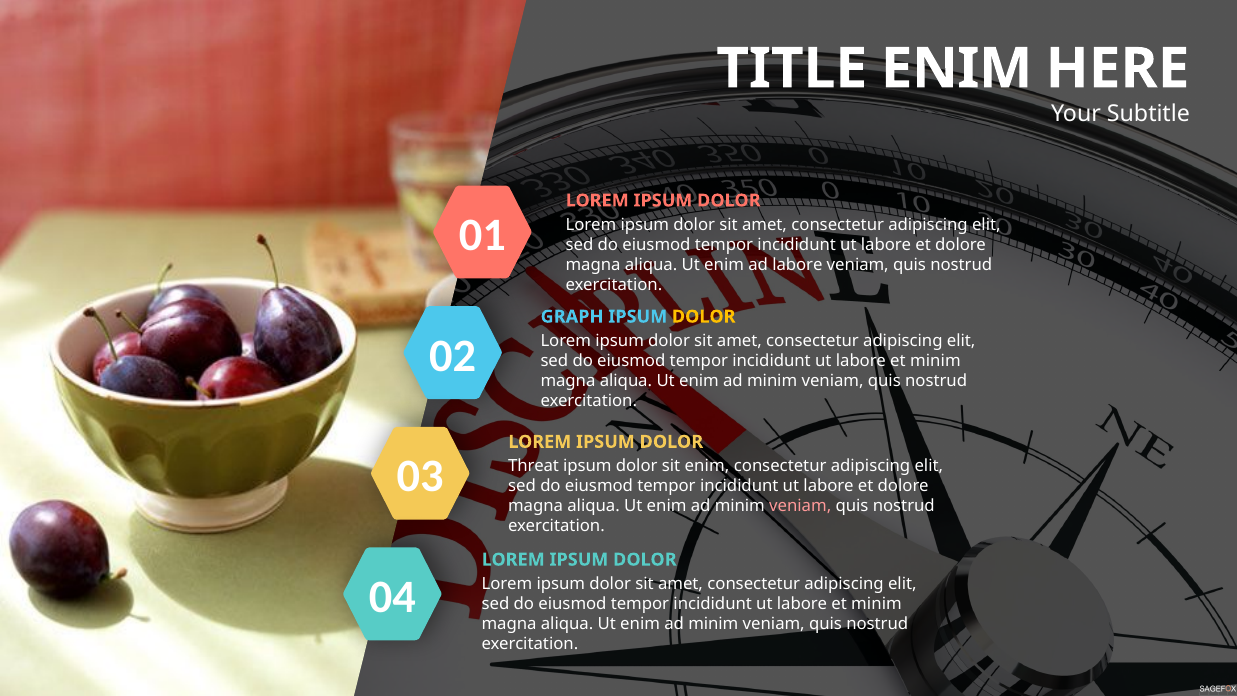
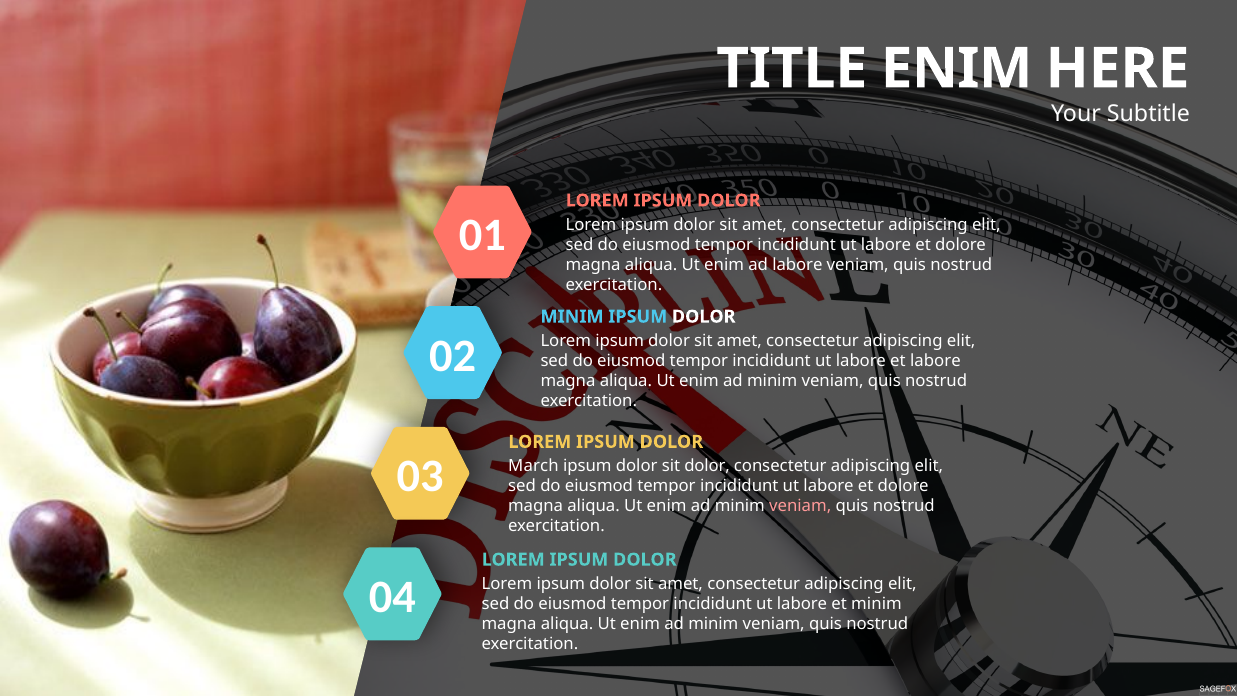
GRAPH: GRAPH -> MINIM (572, 317)
DOLOR colour: yellow -> white (704, 317)
minim: minim -> labore (935, 361)
Threat: Threat -> March (533, 466)
sit enim: enim -> dolor (707, 466)
